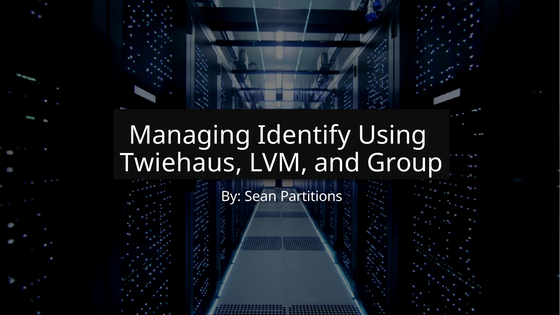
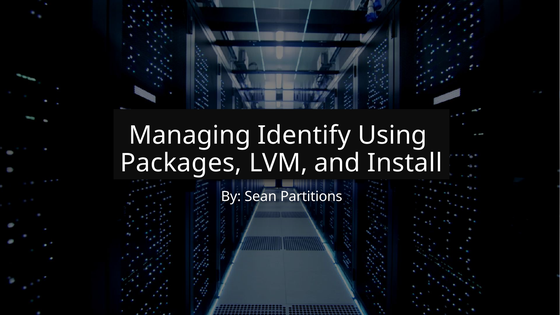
Twiehaus: Twiehaus -> Packages (181, 163)
Group: Group -> Install (405, 163)
